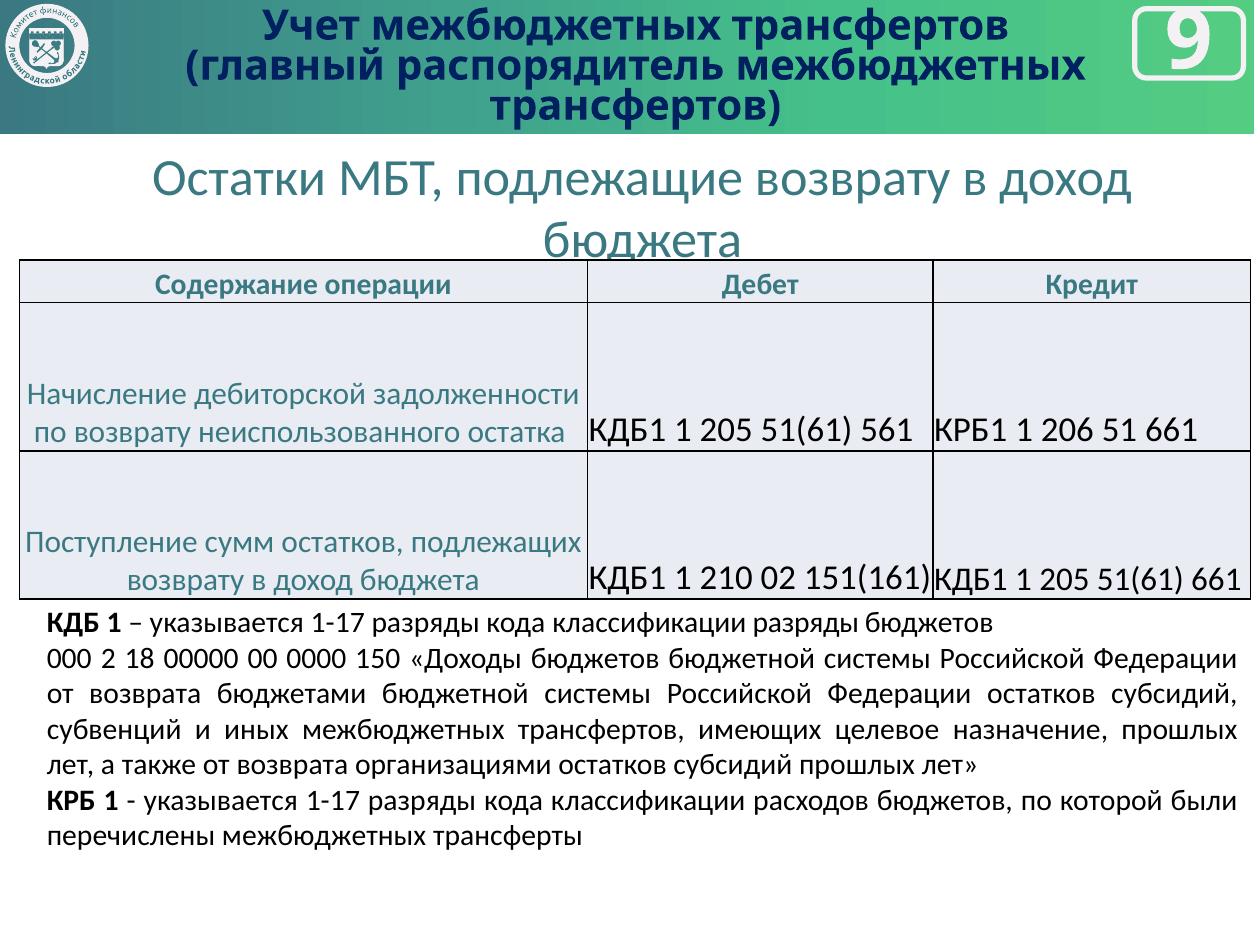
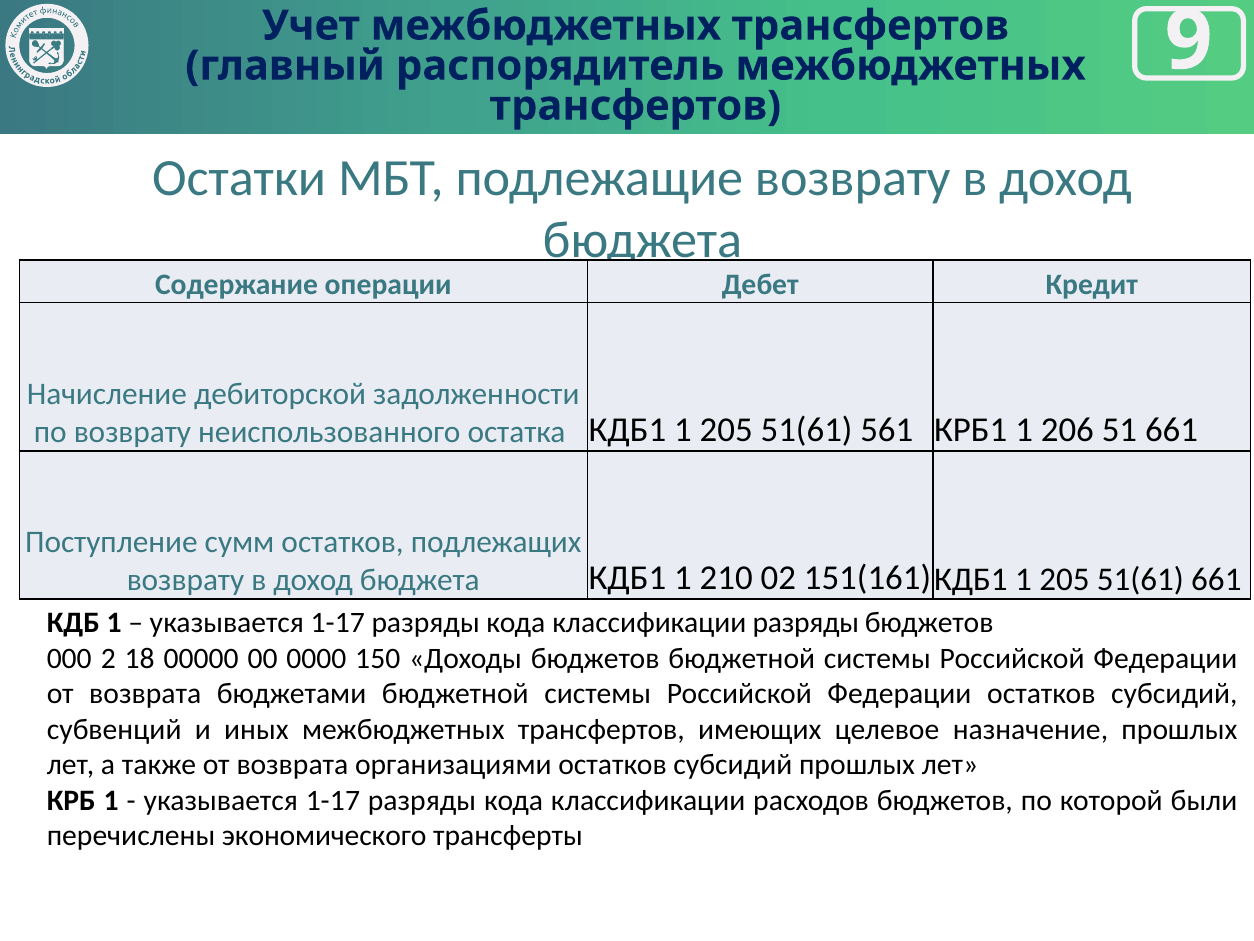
перечислены межбюджетных: межбюджетных -> экономического (324, 836)
